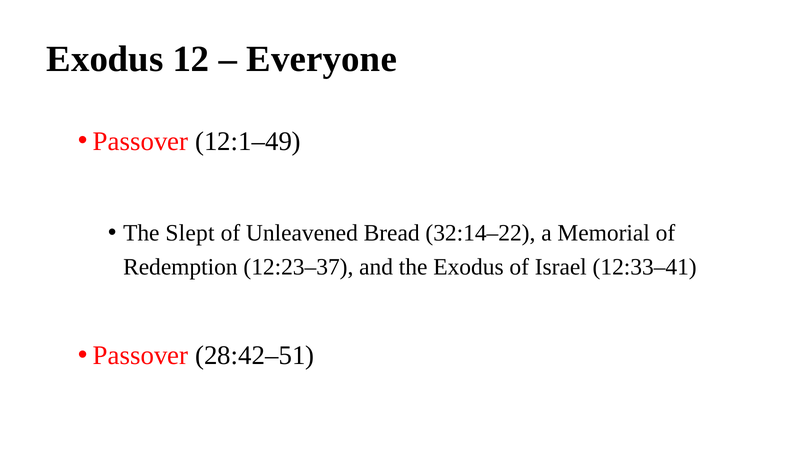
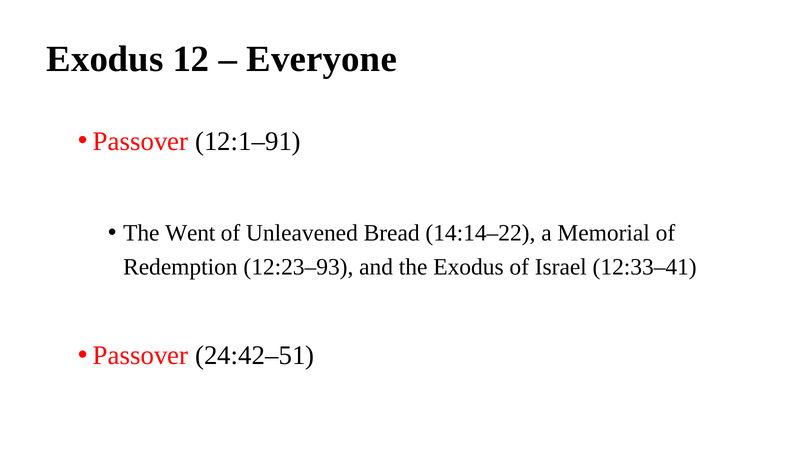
12:1–49: 12:1–49 -> 12:1–91 (248, 141)
Slept: Slept -> Went (190, 233)
32:14–22: 32:14–22 -> 14:14–22 (480, 233)
12:23–37: 12:23–37 -> 12:23–93 (298, 267)
28:42–51: 28:42–51 -> 24:42–51 (255, 355)
